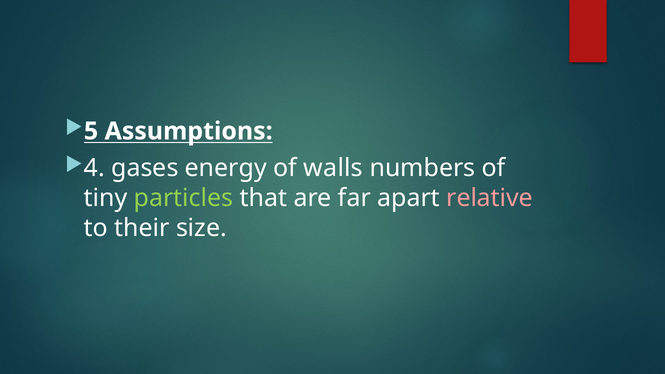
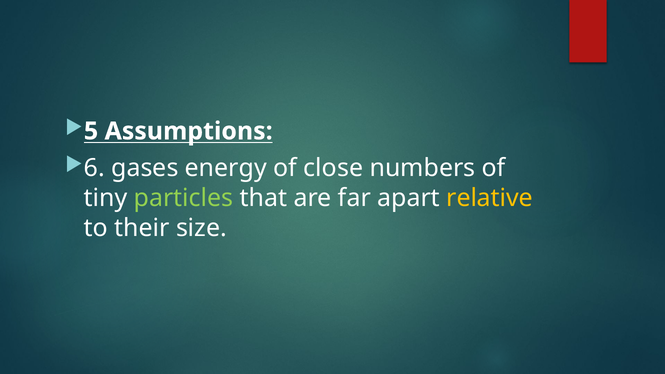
4: 4 -> 6 (94, 168)
walls: walls -> close (333, 168)
relative colour: pink -> yellow (490, 198)
